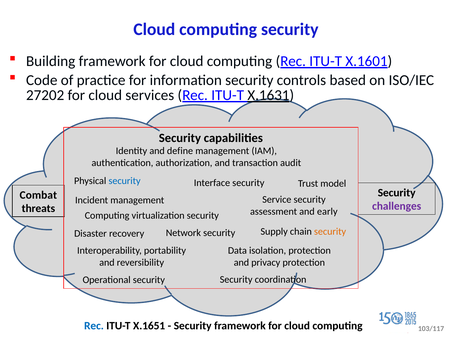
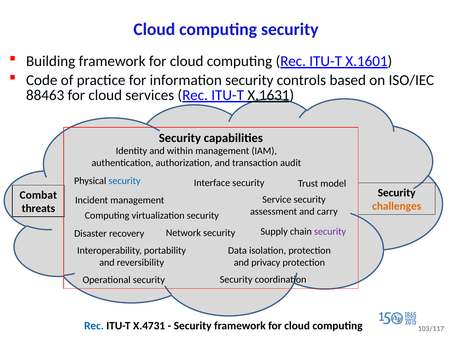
27202: 27202 -> 88463 (45, 95)
define: define -> within (180, 151)
challenges colour: purple -> orange (397, 206)
early: early -> carry (327, 212)
security colour: orange -> purple (330, 232)
X.1651: X.1651 -> X.4731 (149, 326)
